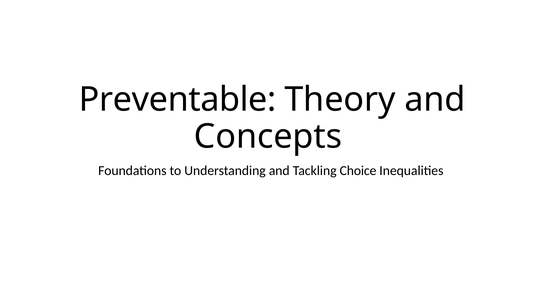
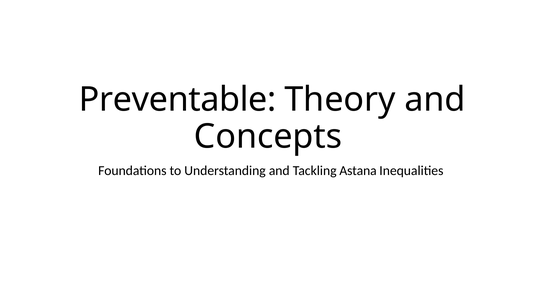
Choice: Choice -> Astana (358, 170)
